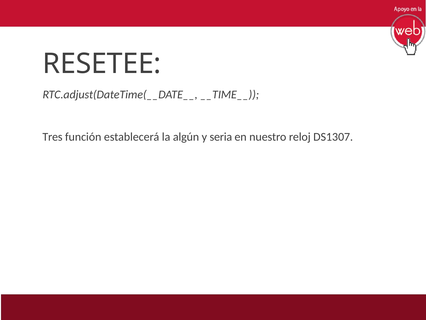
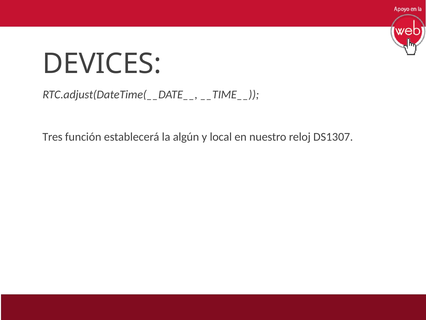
RESETEE: RESETEE -> DEVICES (102, 64)
seria: seria -> local (221, 137)
